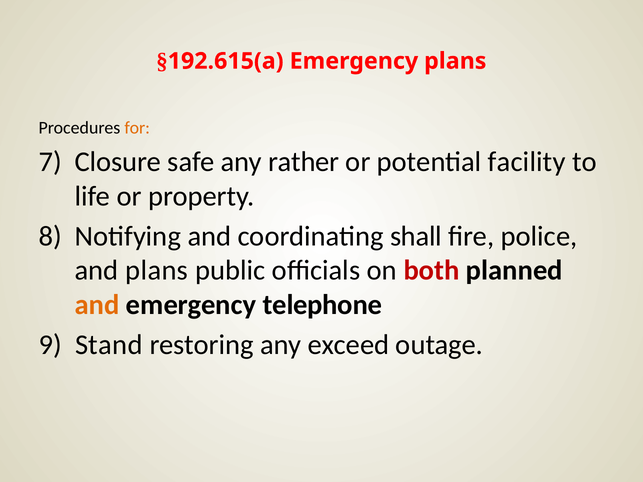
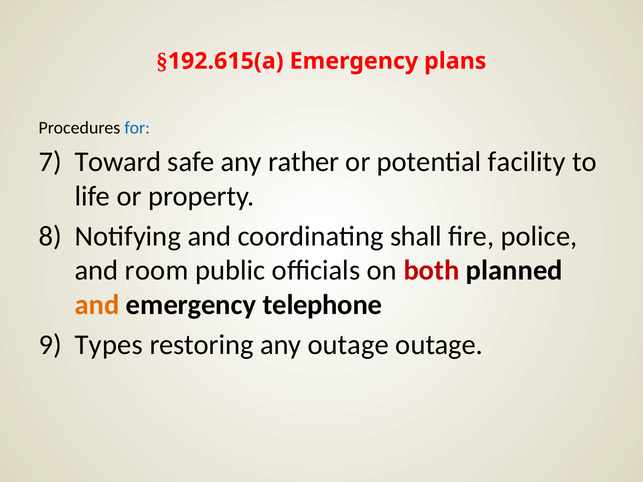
for colour: orange -> blue (137, 128)
Closure: Closure -> Toward (118, 162)
and plans: plans -> room (157, 271)
Stand: Stand -> Types (109, 345)
any exceed: exceed -> outage (348, 345)
